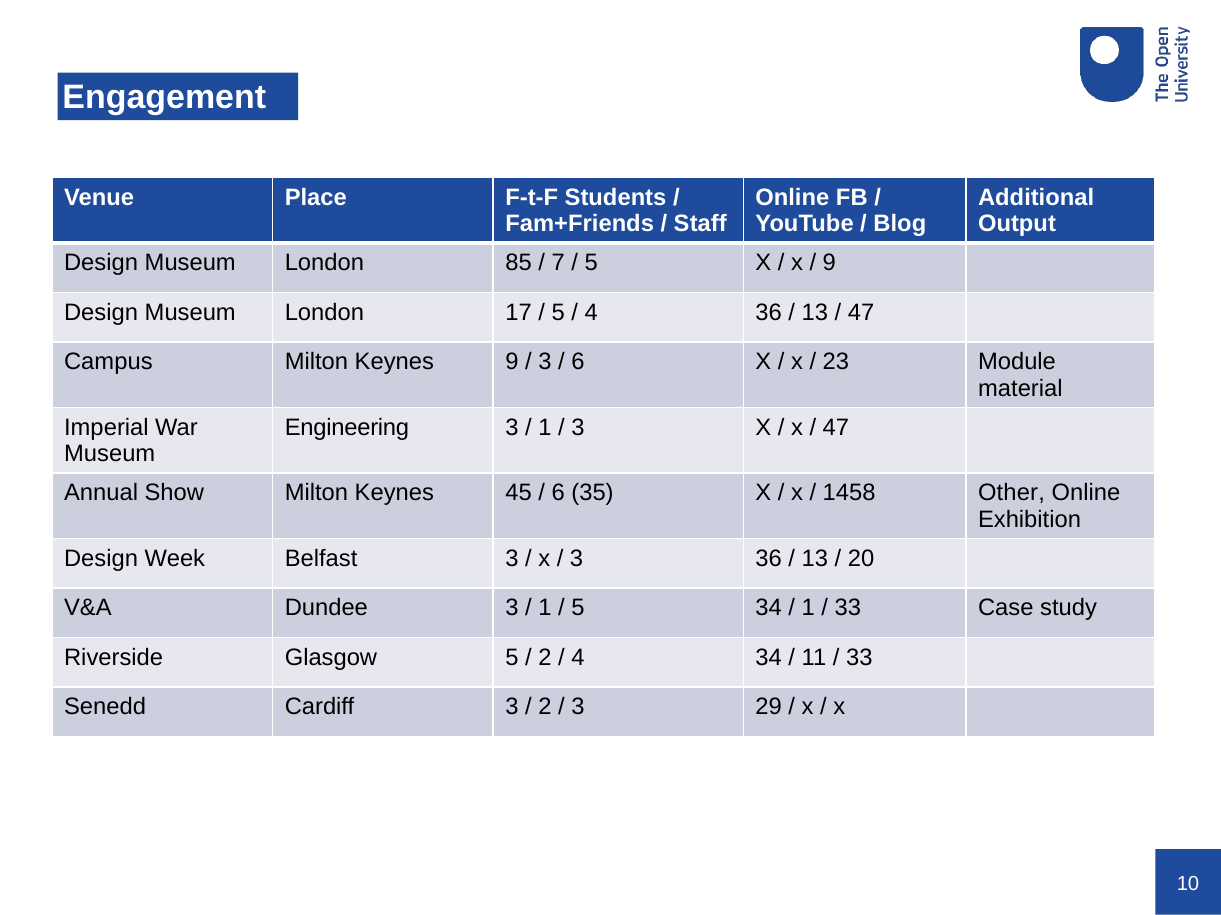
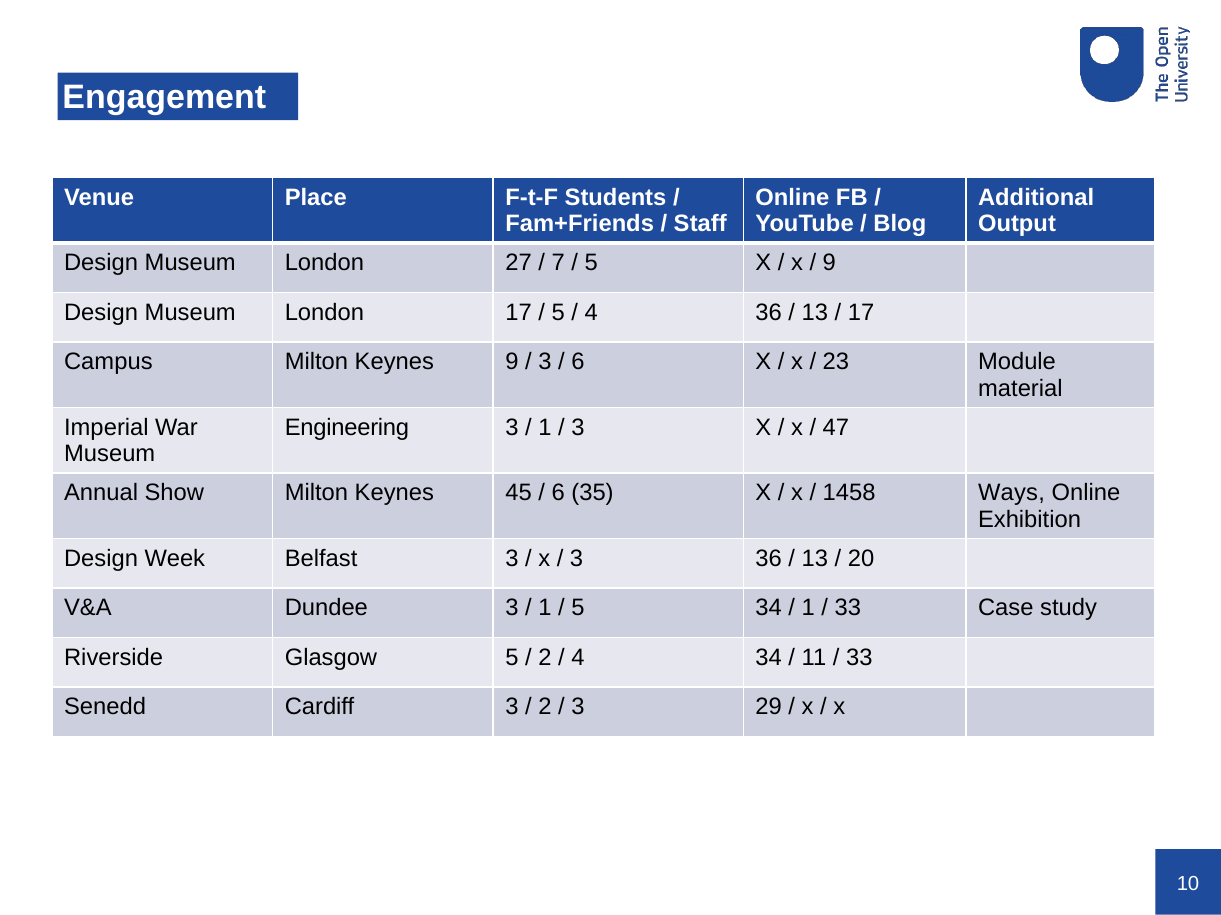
85: 85 -> 27 (519, 263)
47: 47 -> 17 (861, 313)
Other: Other -> Ways (1011, 493)
